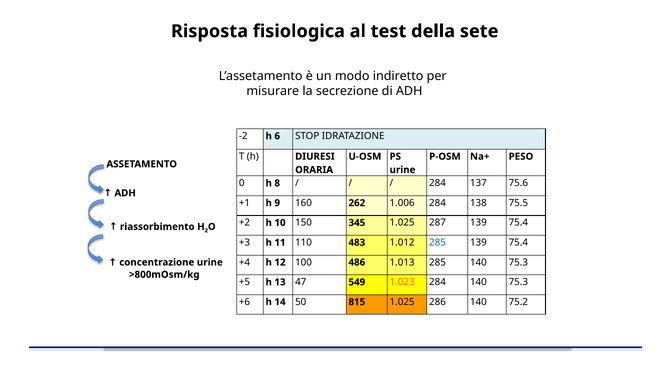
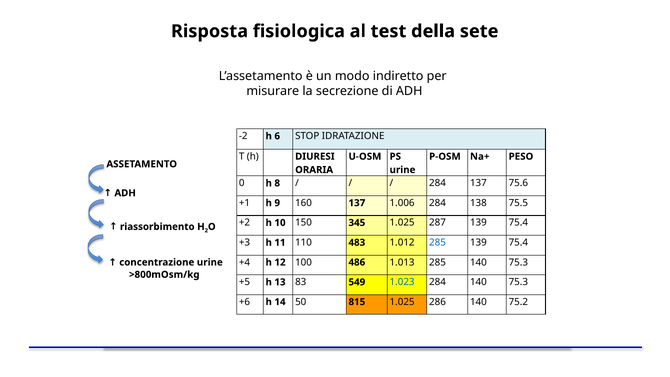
160 262: 262 -> 137 (357, 203)
47: 47 -> 83 (301, 282)
1.023 colour: orange -> blue (402, 282)
